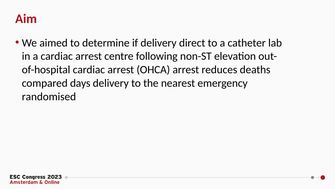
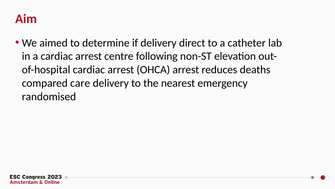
days: days -> care (80, 83)
